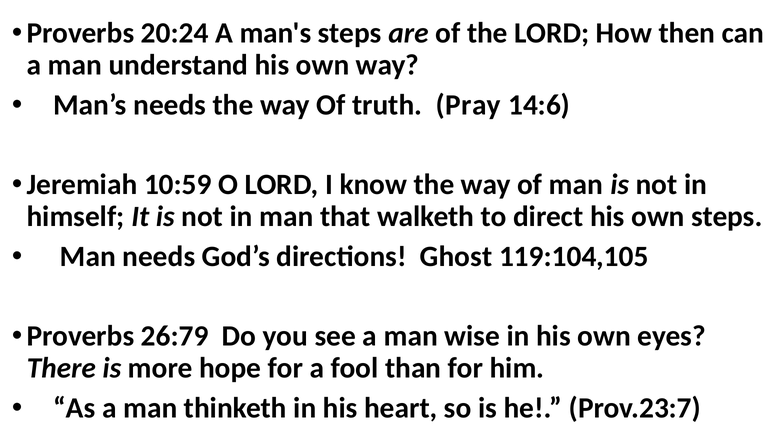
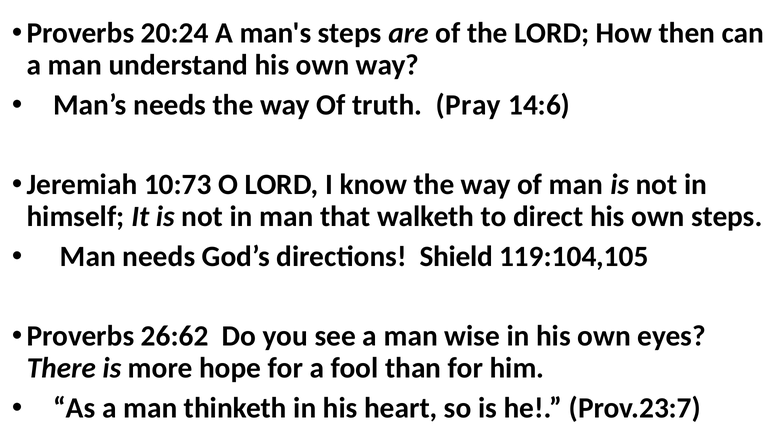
10:59: 10:59 -> 10:73 (178, 185)
Ghost: Ghost -> Shield (456, 256)
26:79: 26:79 -> 26:62 (175, 336)
